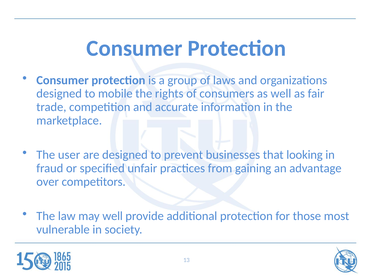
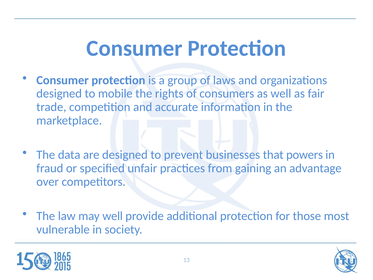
user: user -> data (69, 155)
looking: looking -> powers (305, 155)
